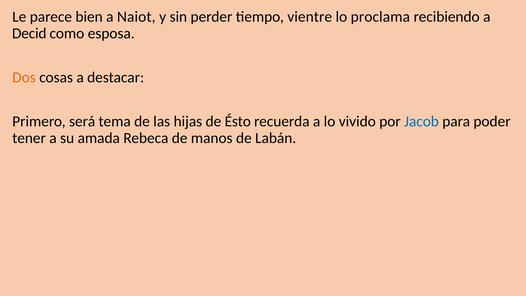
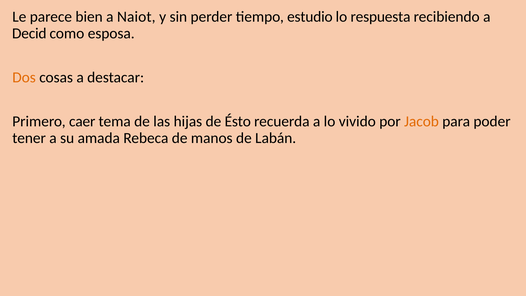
vientre: vientre -> estudio (310, 17)
proclama: proclama -> respuesta (380, 17)
será: será -> caer (82, 122)
Jacob colour: blue -> orange (422, 122)
